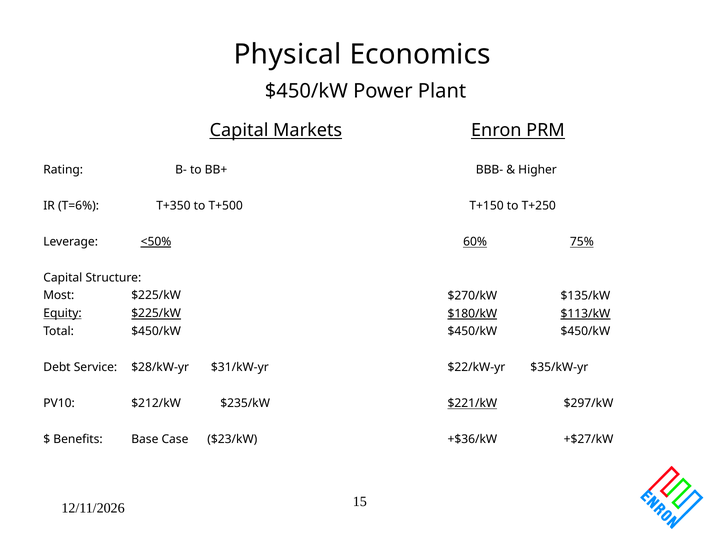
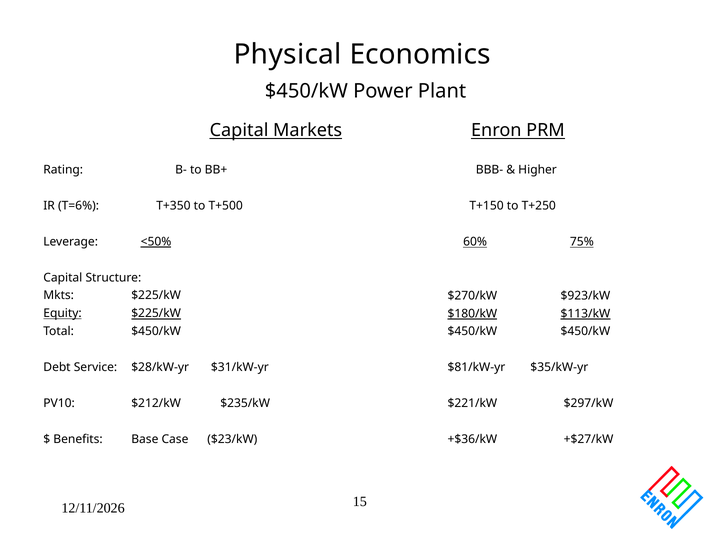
Most: Most -> Mkts (59, 296)
$135/kW: $135/kW -> $923/kW (585, 296)
$22/kW-yr: $22/kW-yr -> $81/kW-yr (476, 367)
$221/kW underline: present -> none (472, 403)
